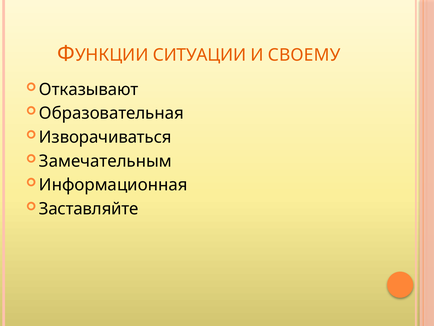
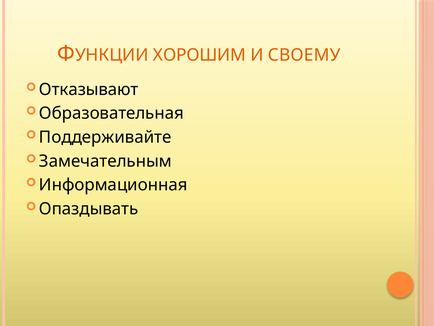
СИТУАЦИИ: СИТУАЦИИ -> ХОРОШИМ (200, 55)
Изворачиваться: Изворачиваться -> Поддерживайте (105, 137)
Заставляйте: Заставляйте -> Опаздывать (89, 209)
